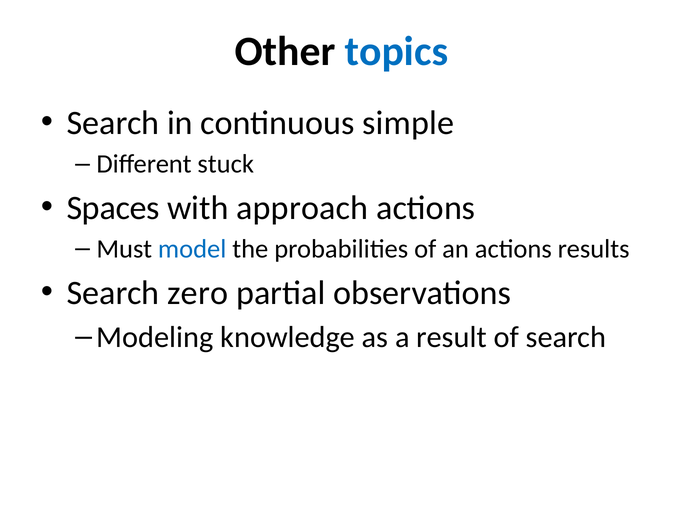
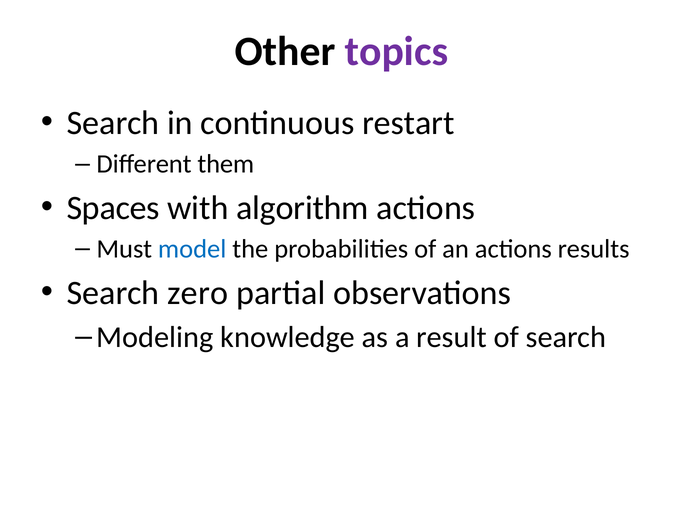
topics colour: blue -> purple (396, 51)
simple: simple -> restart (408, 123)
stuck: stuck -> them (226, 164)
approach: approach -> algorithm (303, 208)
